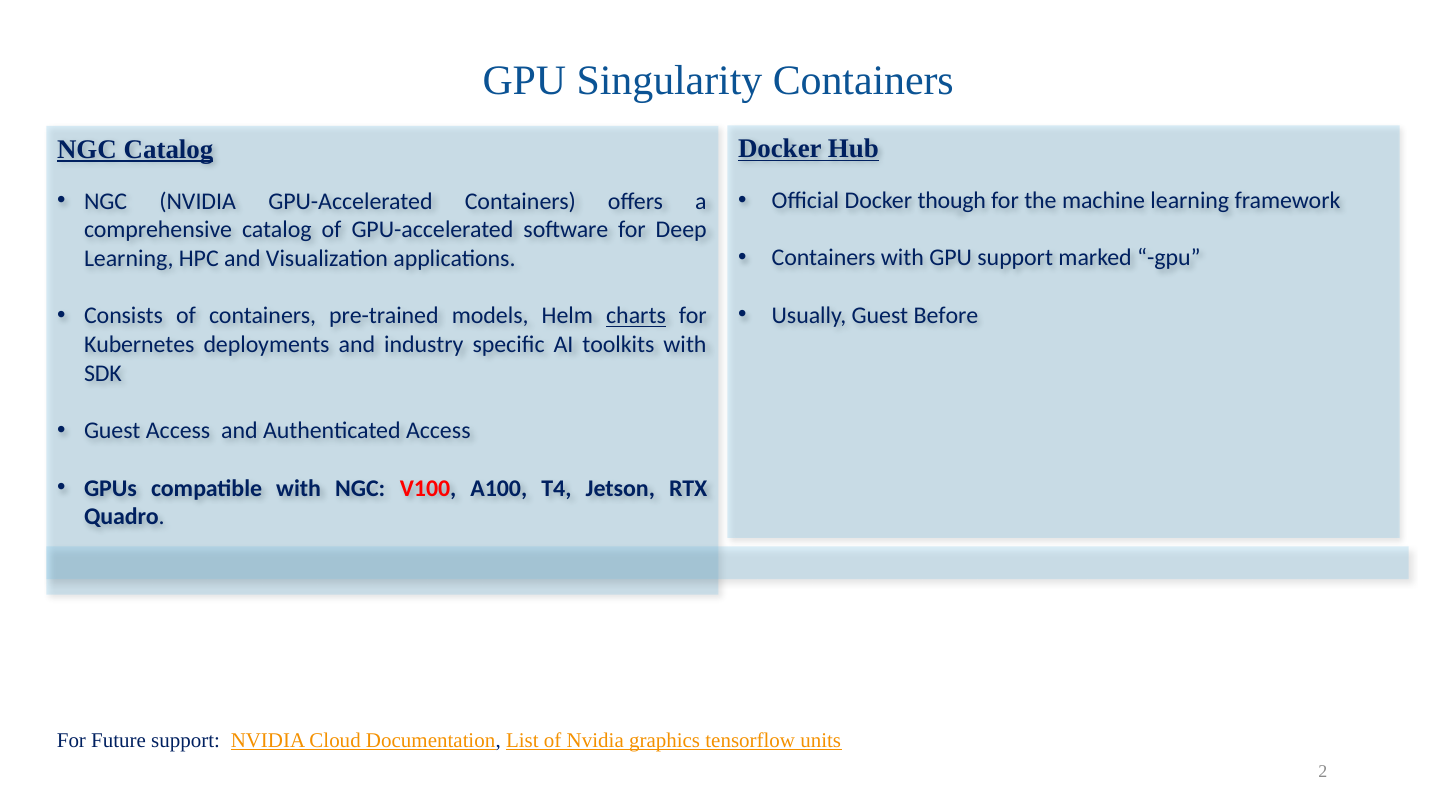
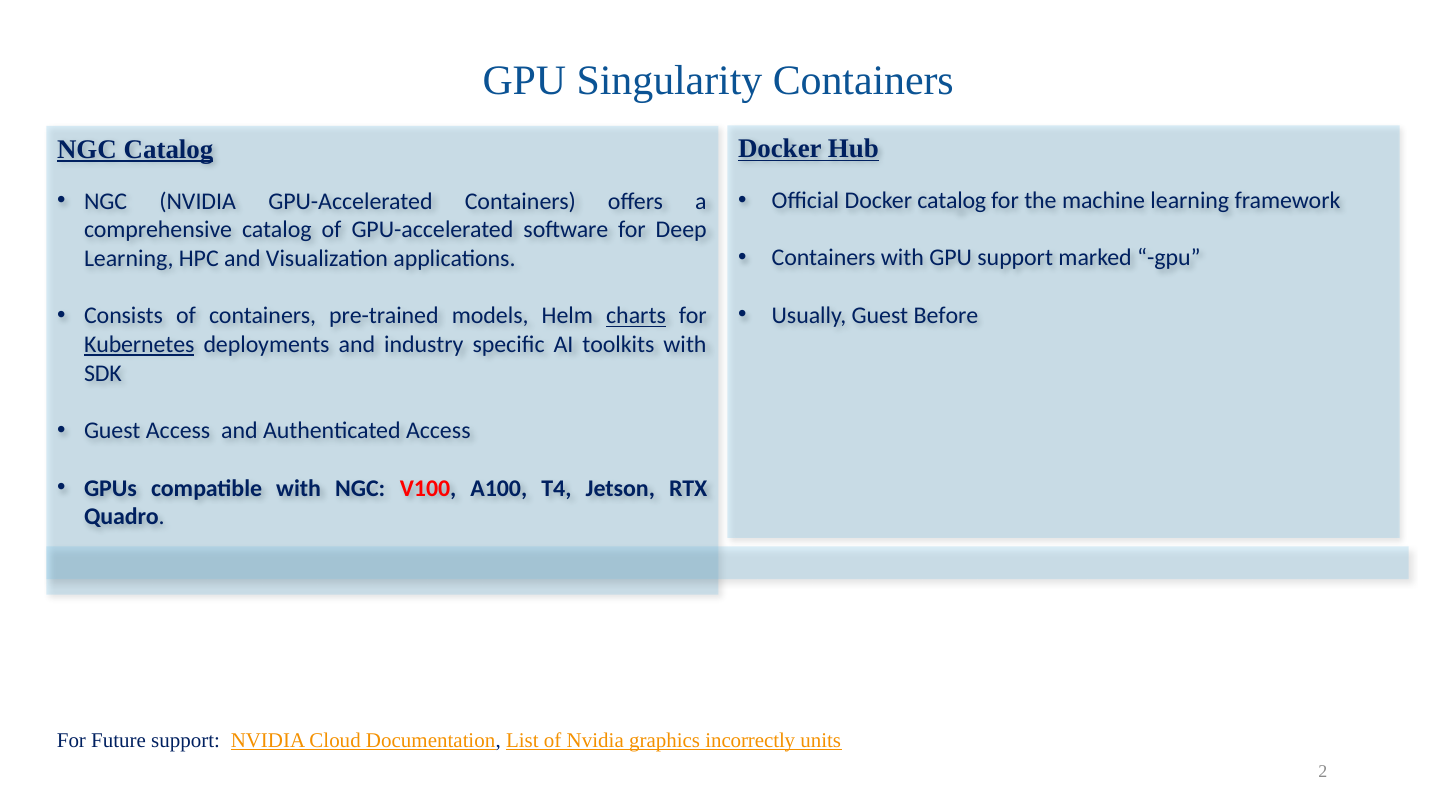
Docker though: though -> catalog (952, 201)
Kubernetes underline: none -> present (139, 345)
tensorflow: tensorflow -> incorrectly (750, 741)
